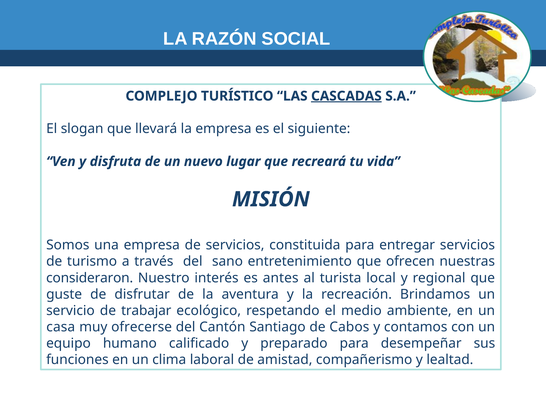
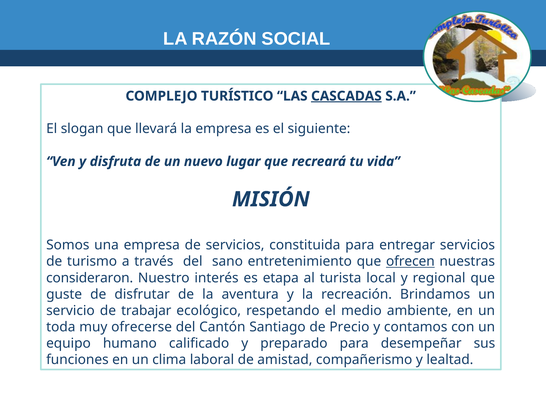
ofrecen underline: none -> present (410, 262)
antes: antes -> etapa (281, 278)
casa: casa -> toda (61, 327)
Cabos: Cabos -> Precio (349, 327)
